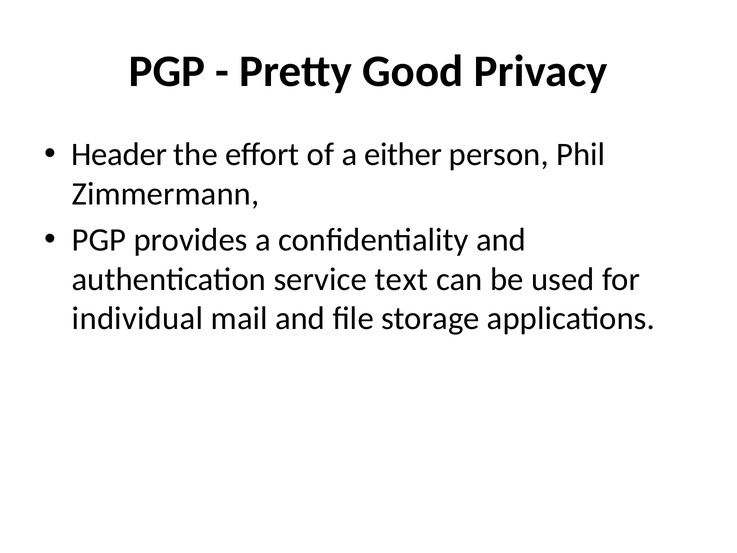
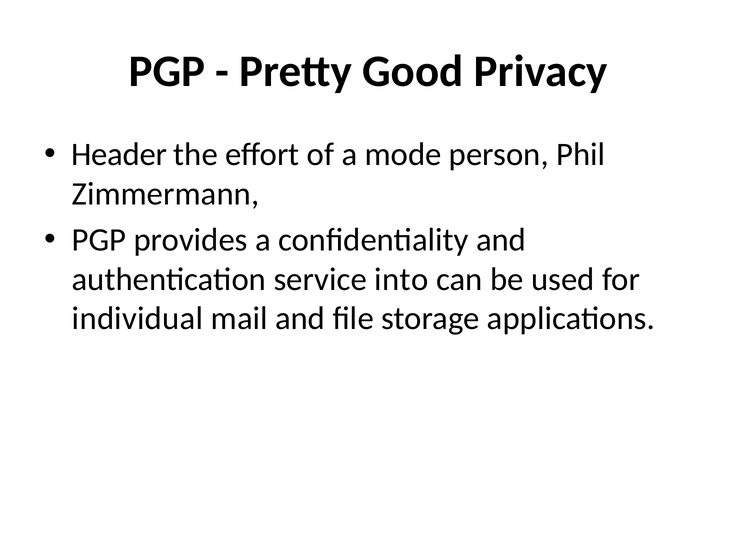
either: either -> mode (403, 155)
text: text -> into (401, 279)
